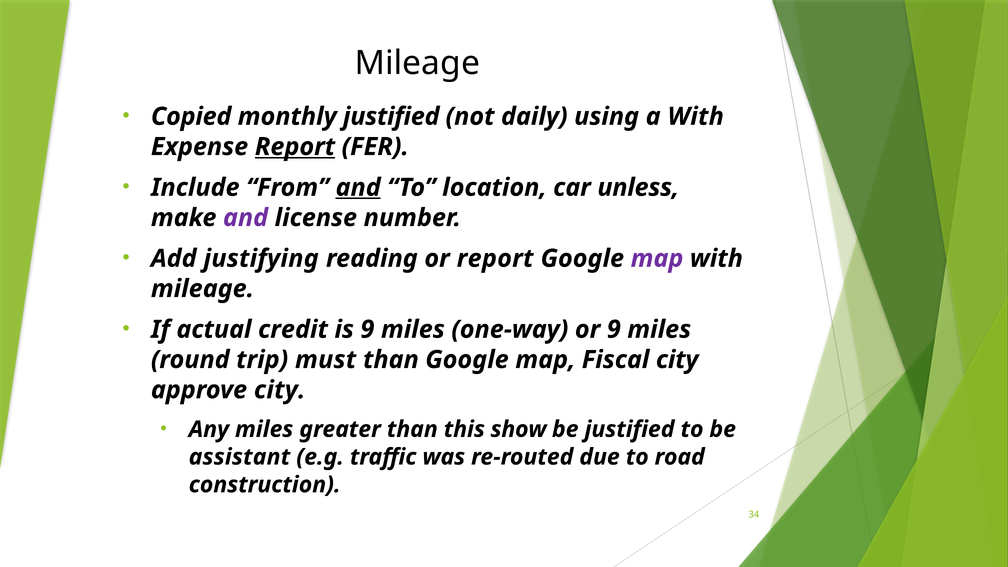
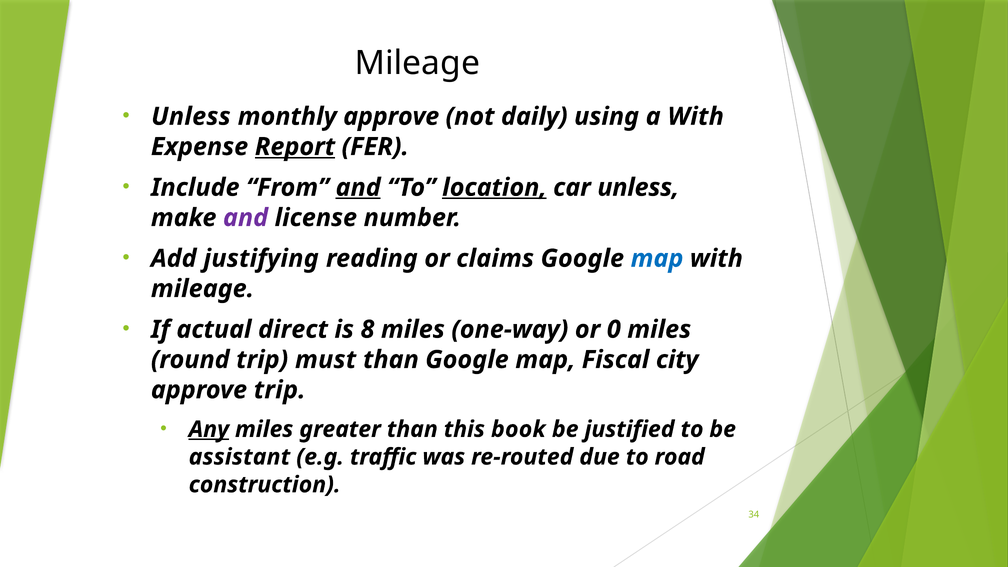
Copied: Copied -> Unless (191, 117)
monthly justified: justified -> approve (391, 117)
location underline: none -> present (494, 187)
or report: report -> claims (495, 258)
map colour: purple -> blue (657, 258)
credit: credit -> direct (293, 329)
is 9: 9 -> 8 (367, 329)
or 9: 9 -> 0 (614, 329)
approve city: city -> trip (280, 390)
Any underline: none -> present (209, 429)
show: show -> book (518, 429)
